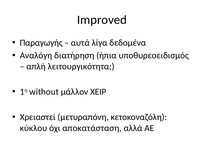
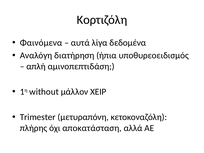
Improved: Improved -> Κορτιζόλη (102, 20)
Παραγωγής: Παραγωγής -> Φαινόμενα (41, 43)
λειτουργικότητα: λειτουργικότητα -> αμινοπεπτιδάση (81, 66)
Χρειαστεί: Χρειαστεί -> Trimester (38, 117)
κύκλου: κύκλου -> πλήρης (34, 128)
